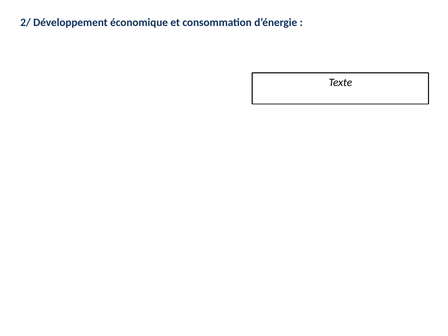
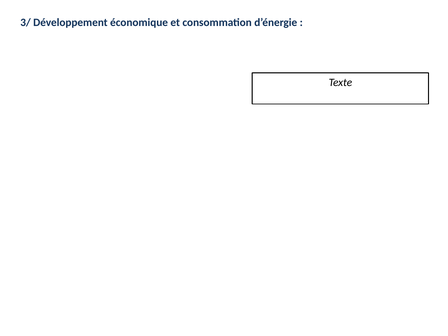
2/: 2/ -> 3/ (26, 22)
